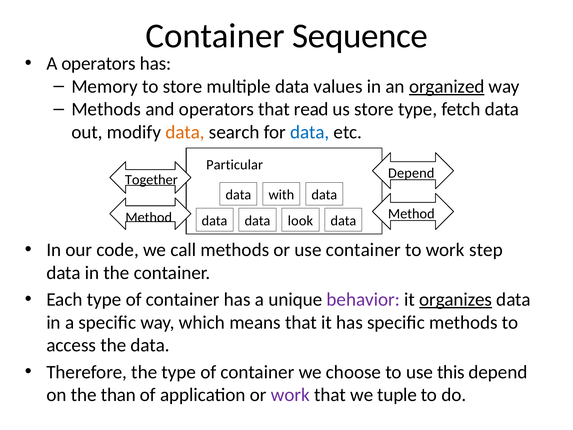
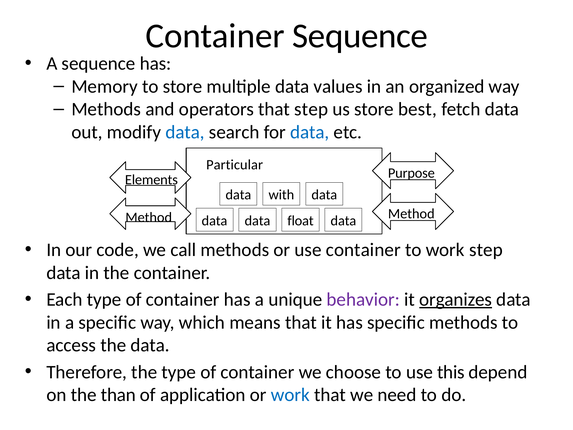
A operators: operators -> sequence (99, 63)
organized underline: present -> none (447, 86)
that read: read -> step (311, 109)
store type: type -> best (417, 109)
data colour: orange -> blue (185, 132)
Depend: Depend -> Purpose (411, 173)
Together: Together -> Elements (151, 180)
look: look -> float (301, 221)
work colour: purple -> blue (290, 395)
tuple: tuple -> need (397, 395)
